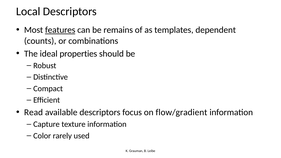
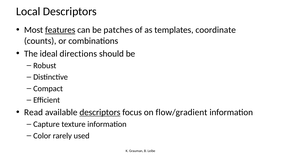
remains: remains -> patches (118, 30)
dependent: dependent -> coordinate (216, 30)
properties: properties -> directions (78, 54)
descriptors underline: none -> present (100, 112)
